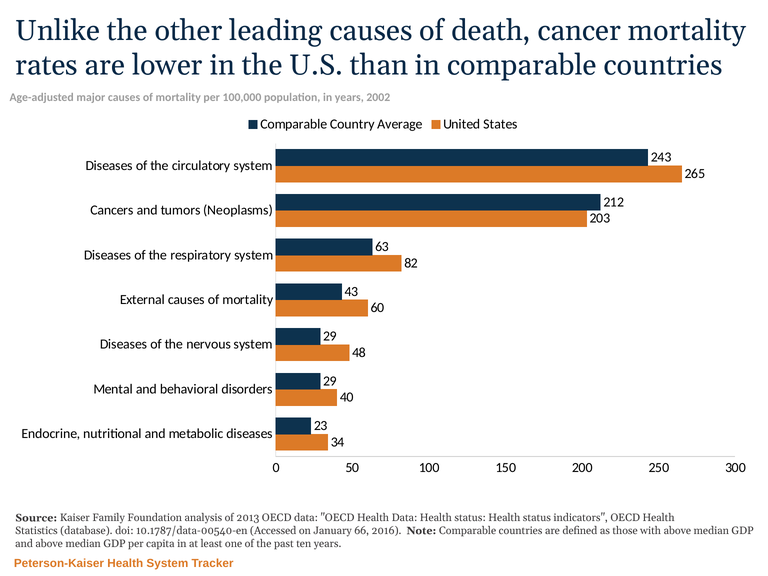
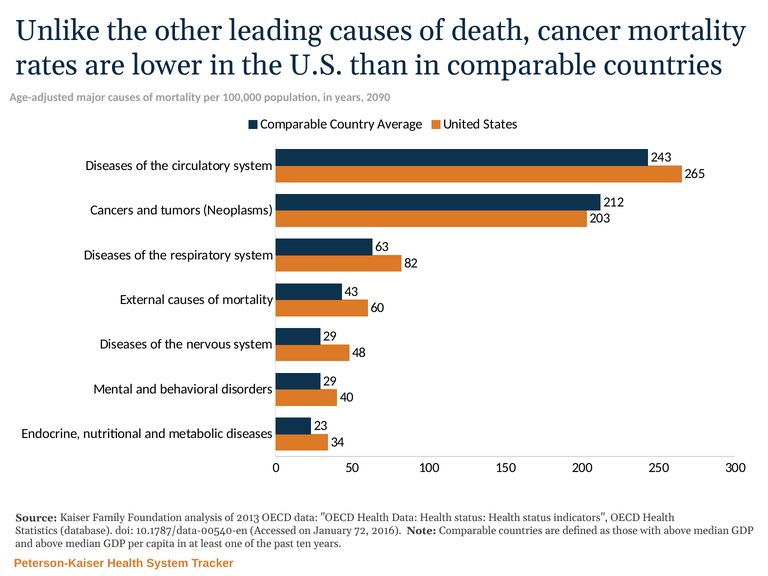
2002: 2002 -> 2090 (378, 97)
66: 66 -> 72 (362, 531)
